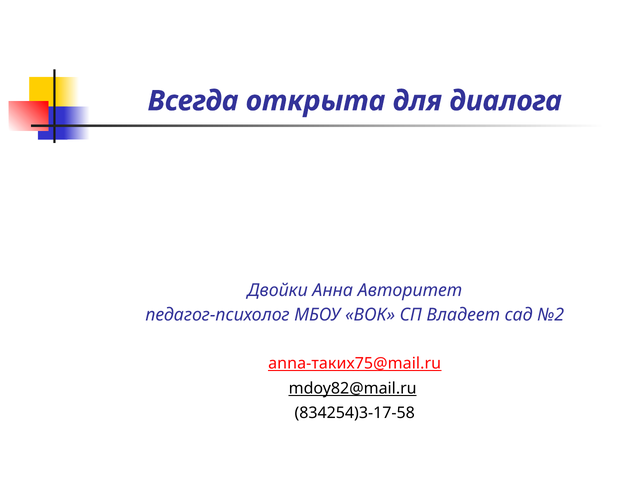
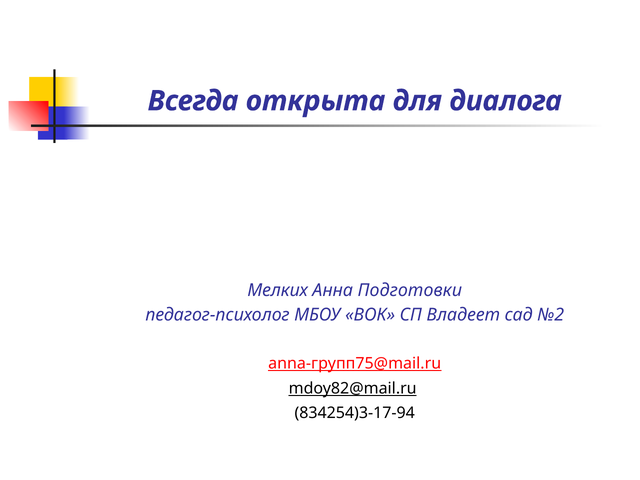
Двойки: Двойки -> Мелких (278, 290)
Авторитет: Авторитет -> Подготовки (410, 290)
anna-таких75@mail.ru: anna-таких75@mail.ru -> anna-групп75@mail.ru (355, 363)
834254)3-17-58: 834254)3-17-58 -> 834254)3-17-94 (355, 413)
